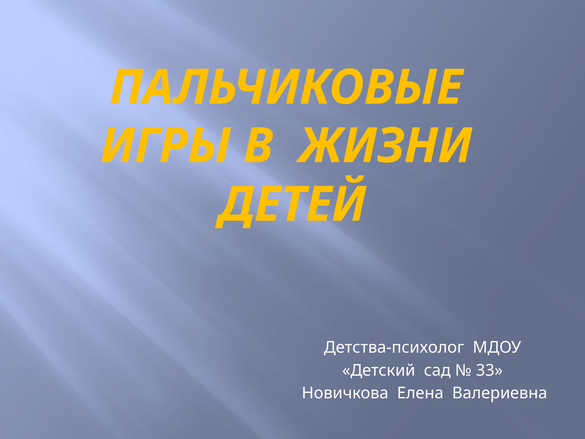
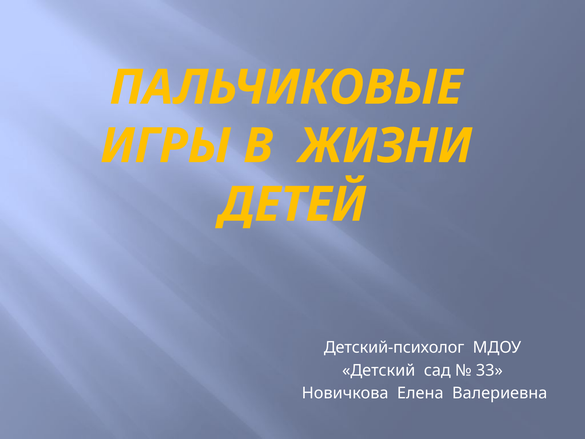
Детства-психолог: Детства-психолог -> Детский-психолог (394, 347)
